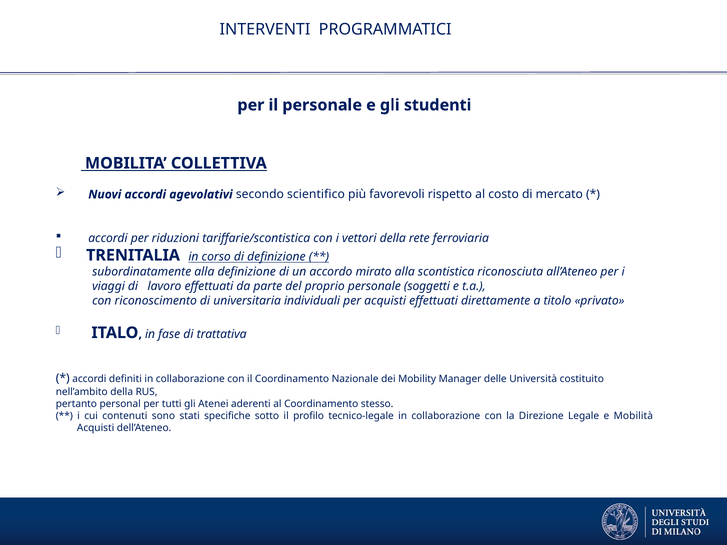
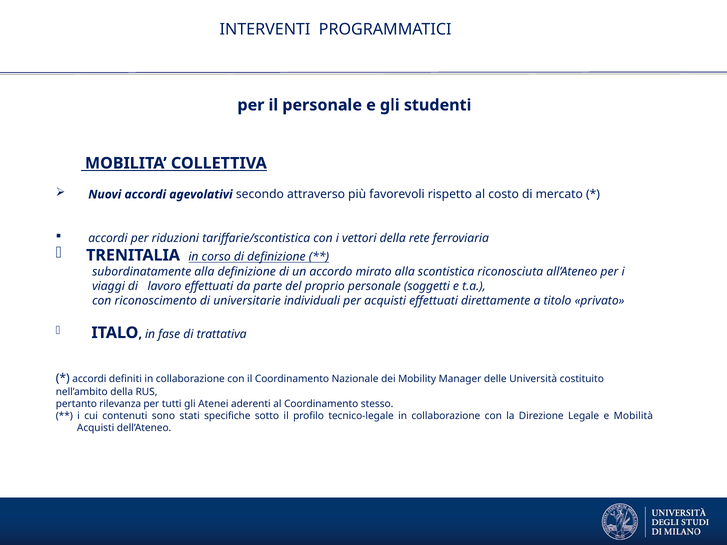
scientifico: scientifico -> attraverso (316, 194)
universitaria: universitaria -> universitarie (247, 301)
personal: personal -> rilevanza (120, 404)
